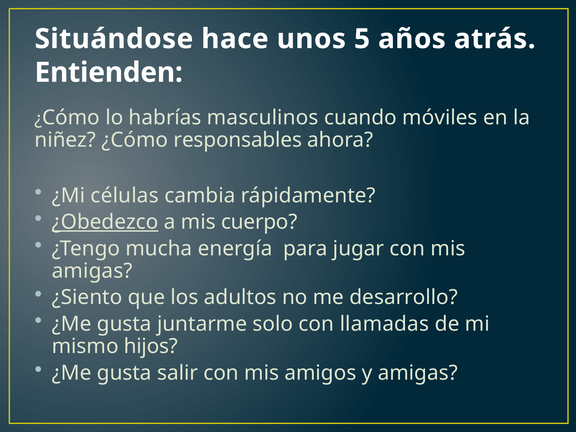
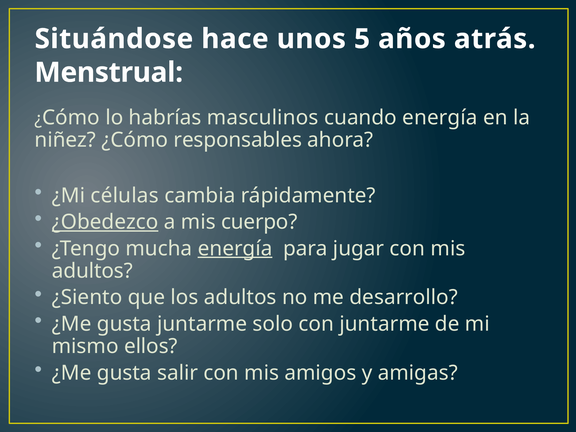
Entienden: Entienden -> Menstrual (109, 73)
cuando móviles: móviles -> energía (440, 118)
energía underline: none -> present (235, 249)
amigas: amigas -> adultos (92, 271)
con llamadas: llamadas -> juntarme (384, 324)
hijos: hijos -> ellos (151, 346)
